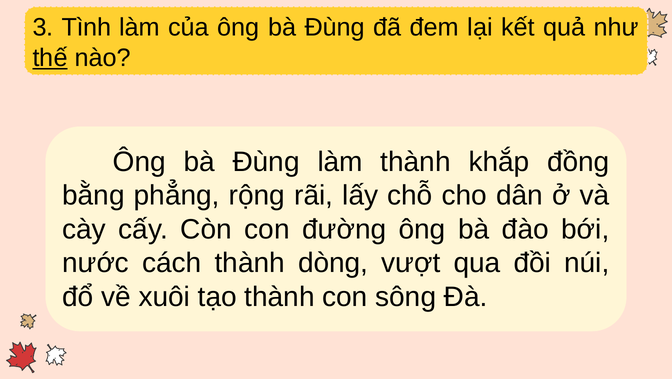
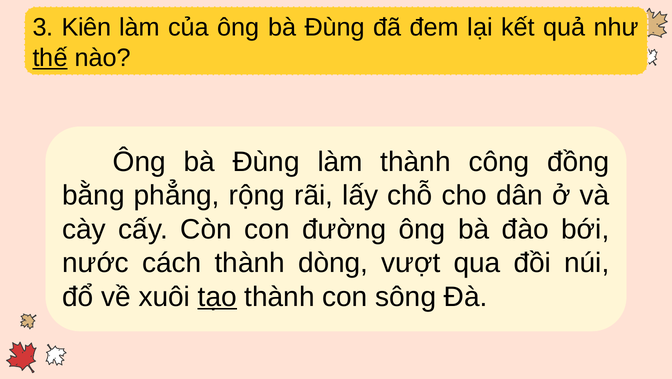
Tình: Tình -> Kiên (86, 27)
khắp: khắp -> công (499, 162)
tạo underline: none -> present (217, 297)
